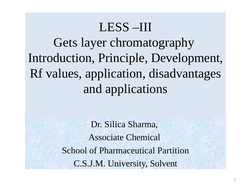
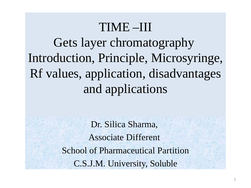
LESS: LESS -> TIME (114, 27)
Development: Development -> Microsyringe (187, 58)
Chemical: Chemical -> Different (143, 138)
Solvent: Solvent -> Soluble (164, 164)
